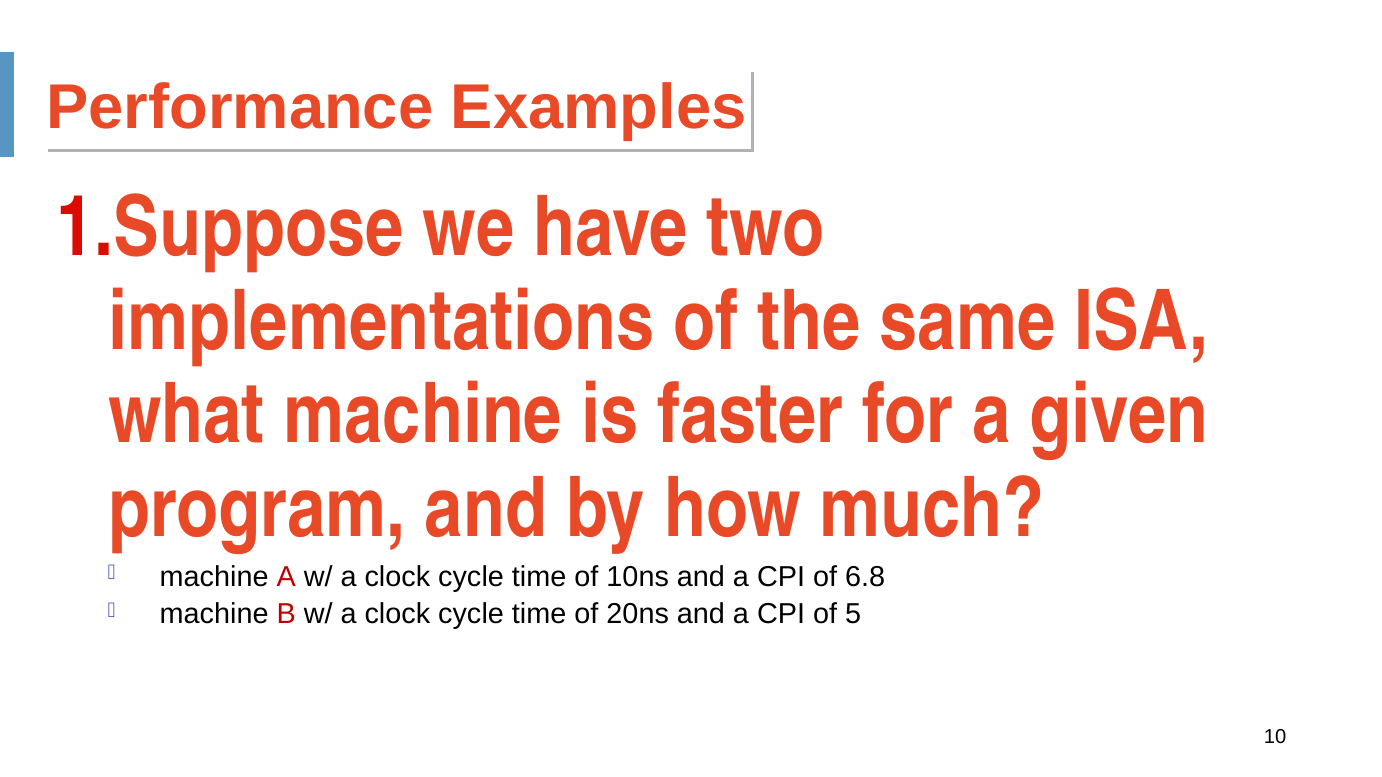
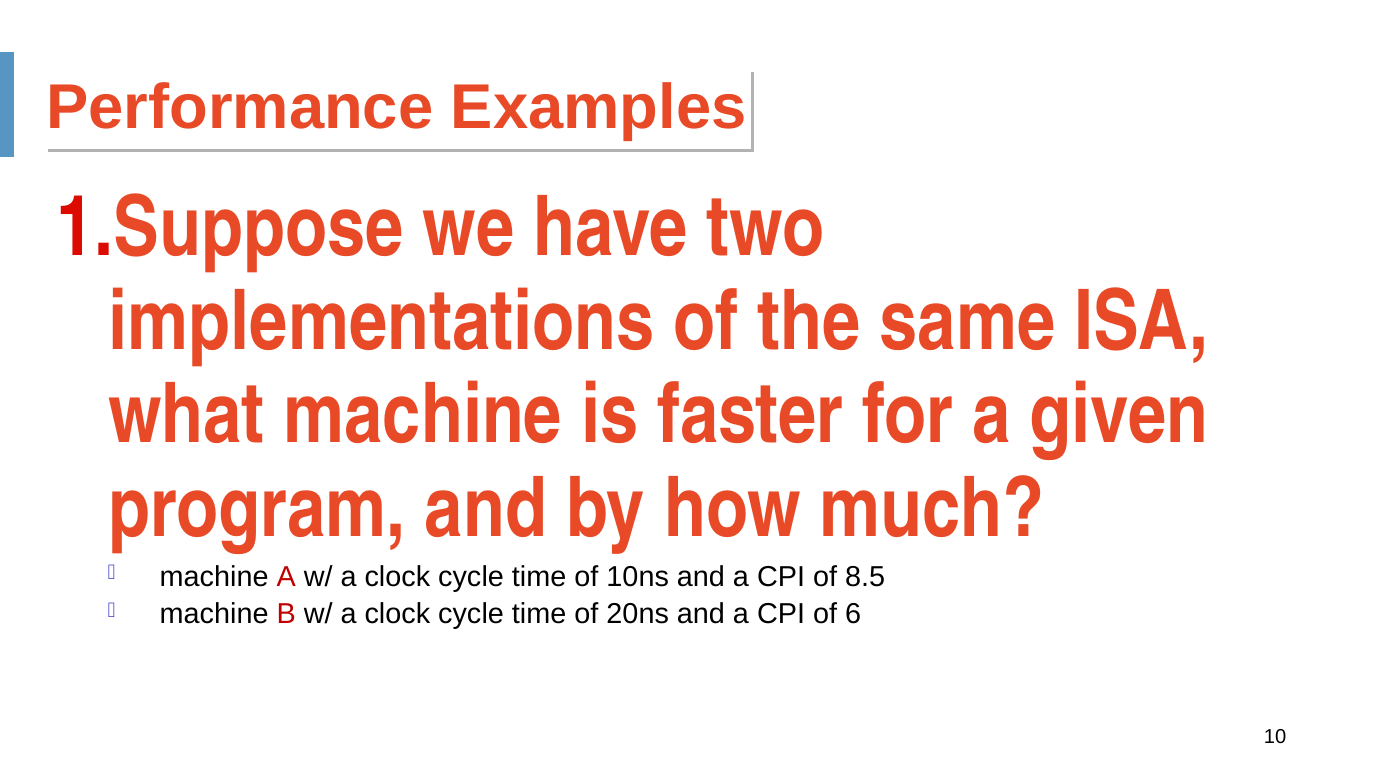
6.8: 6.8 -> 8.5 (865, 577)
5: 5 -> 6 (853, 614)
